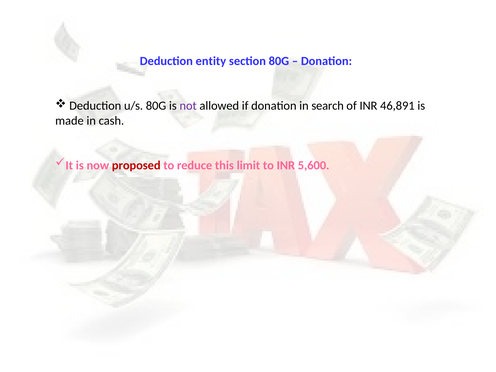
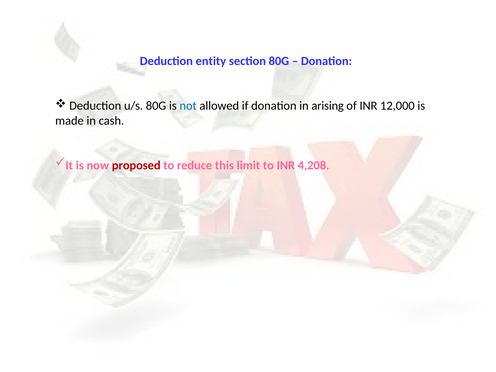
not colour: purple -> blue (188, 106)
search: search -> arising (328, 106)
46,891: 46,891 -> 12,000 (397, 106)
5,600: 5,600 -> 4,208 (314, 165)
